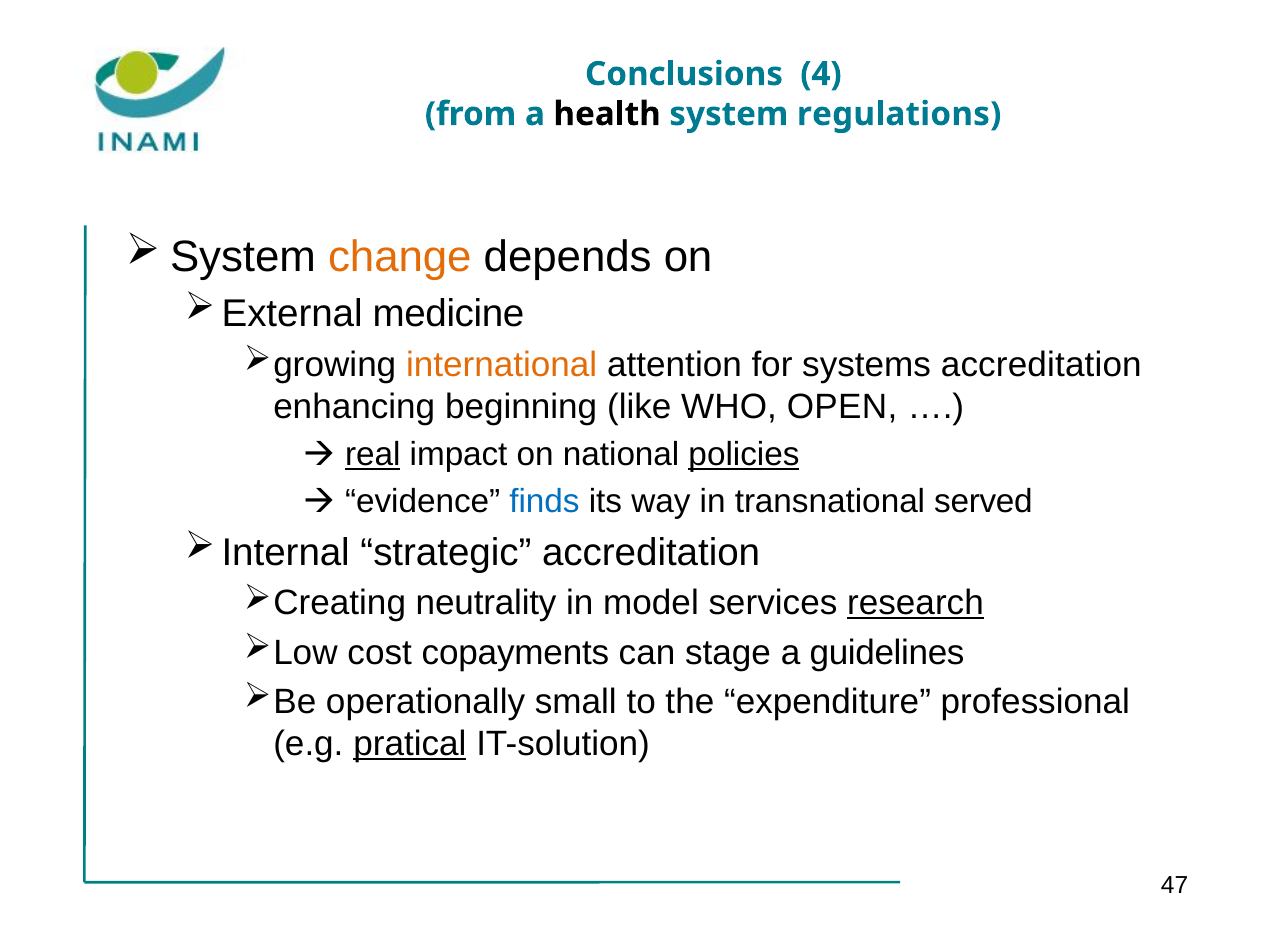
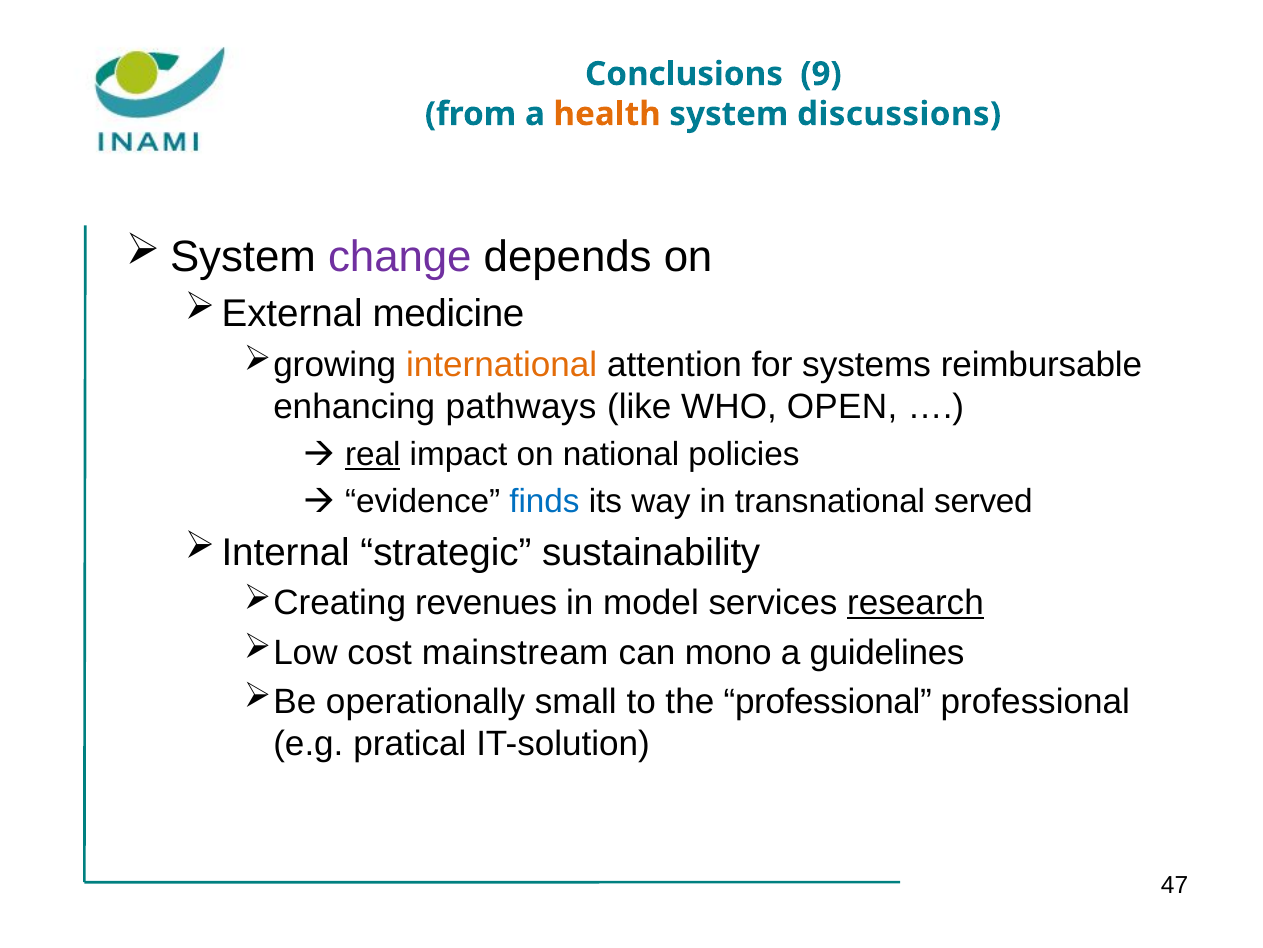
4: 4 -> 9 (821, 74)
health colour: black -> orange (607, 114)
regulations: regulations -> discussions (899, 114)
change colour: orange -> purple (400, 257)
systems accreditation: accreditation -> reimbursable (1041, 364)
beginning: beginning -> pathways (521, 406)
policies underline: present -> none (744, 454)
strategic accreditation: accreditation -> sustainability (651, 552)
neutrality: neutrality -> revenues (486, 603)
copayments: copayments -> mainstream (515, 652)
stage: stage -> mono (728, 652)
the expenditure: expenditure -> professional (828, 701)
pratical underline: present -> none (410, 743)
